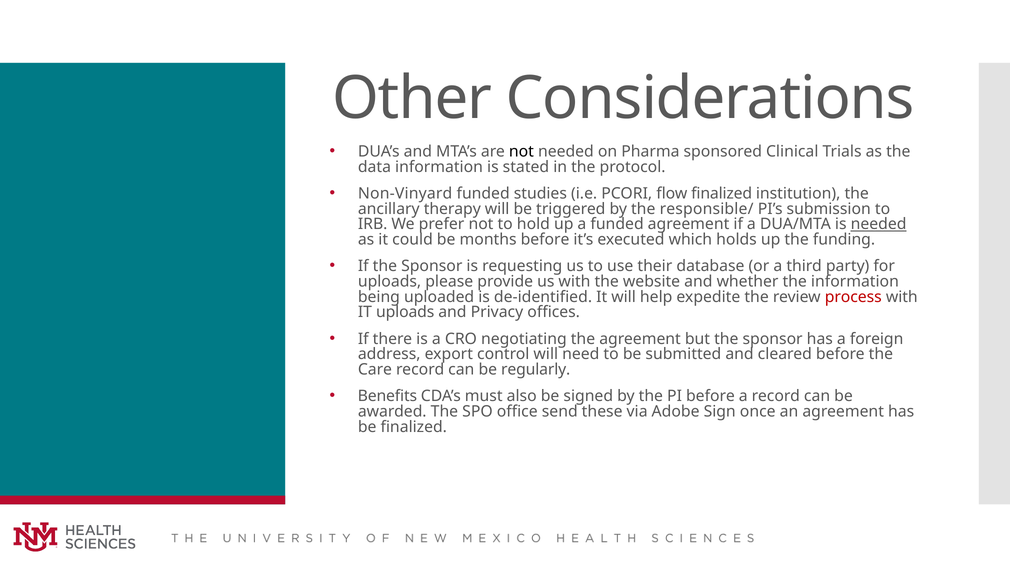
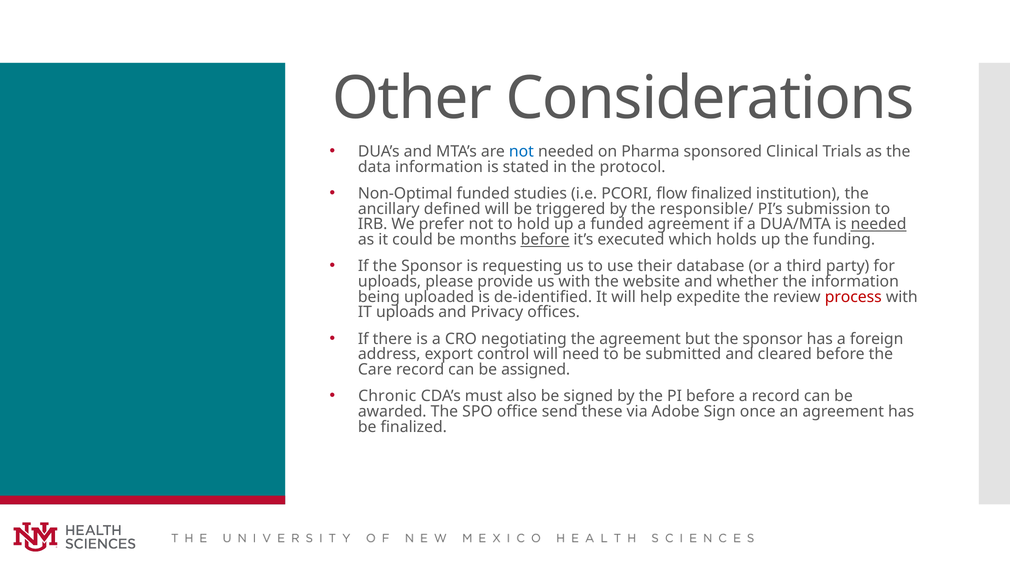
not colour: black -> blue (521, 152)
Non-Vinyard: Non-Vinyard -> Non-Optimal (405, 194)
therapy: therapy -> defined (452, 209)
before underline: none -> present (545, 240)
regularly: regularly -> assigned (536, 370)
Benefits: Benefits -> Chronic (387, 396)
